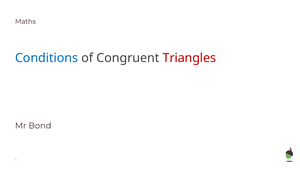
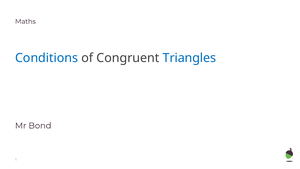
Triangles colour: red -> blue (189, 58)
